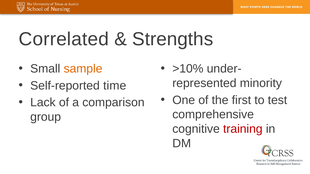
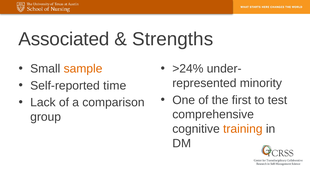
Correlated: Correlated -> Associated (64, 39)
>10%: >10% -> >24% (188, 69)
training colour: red -> orange (243, 129)
